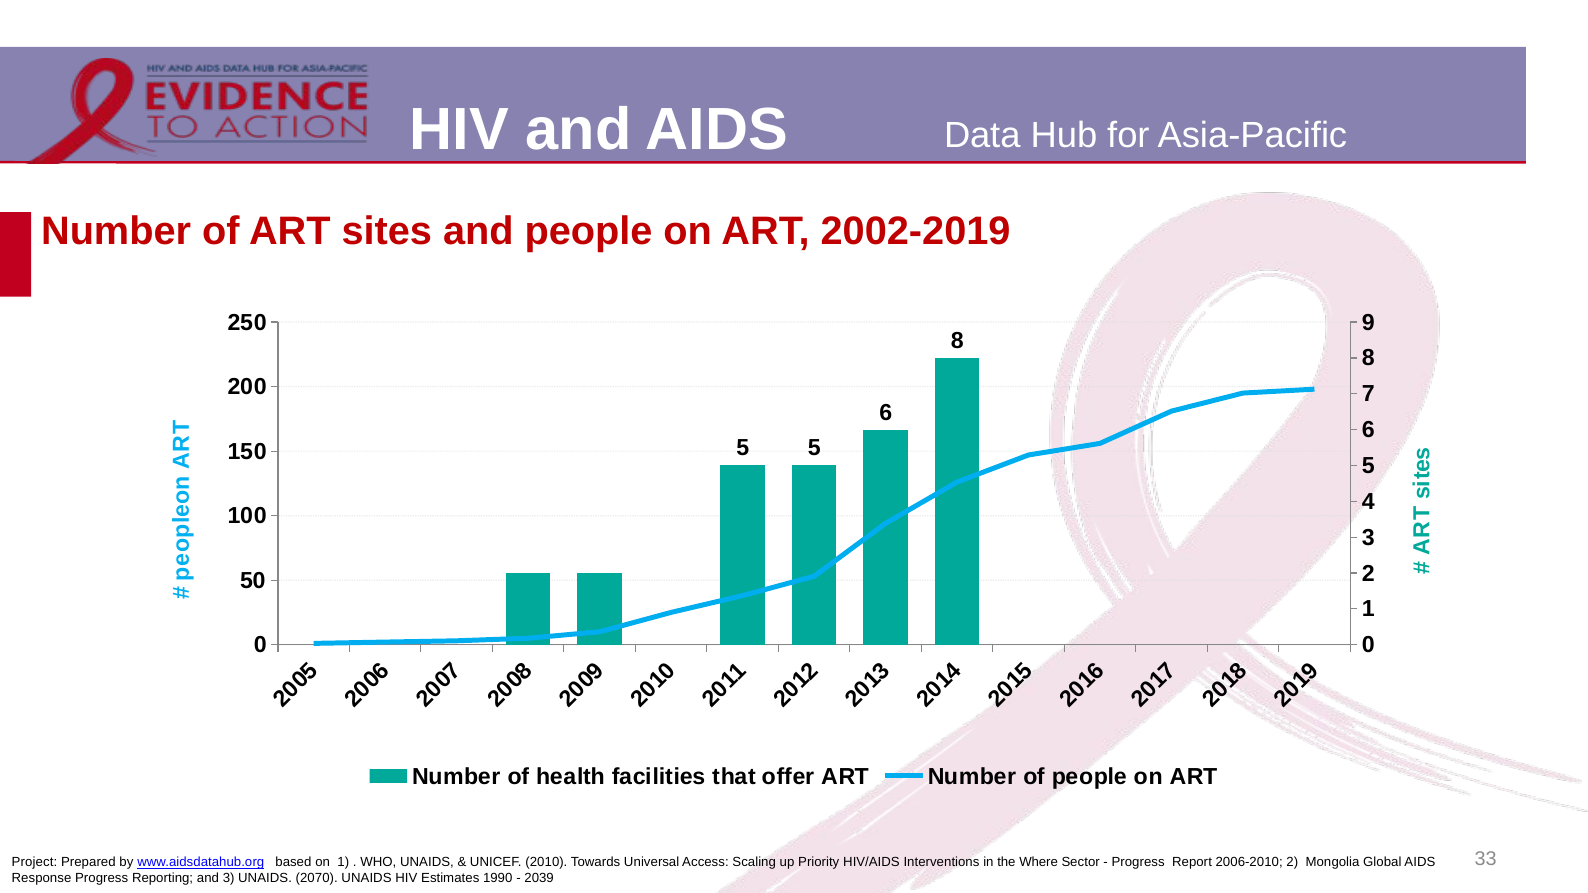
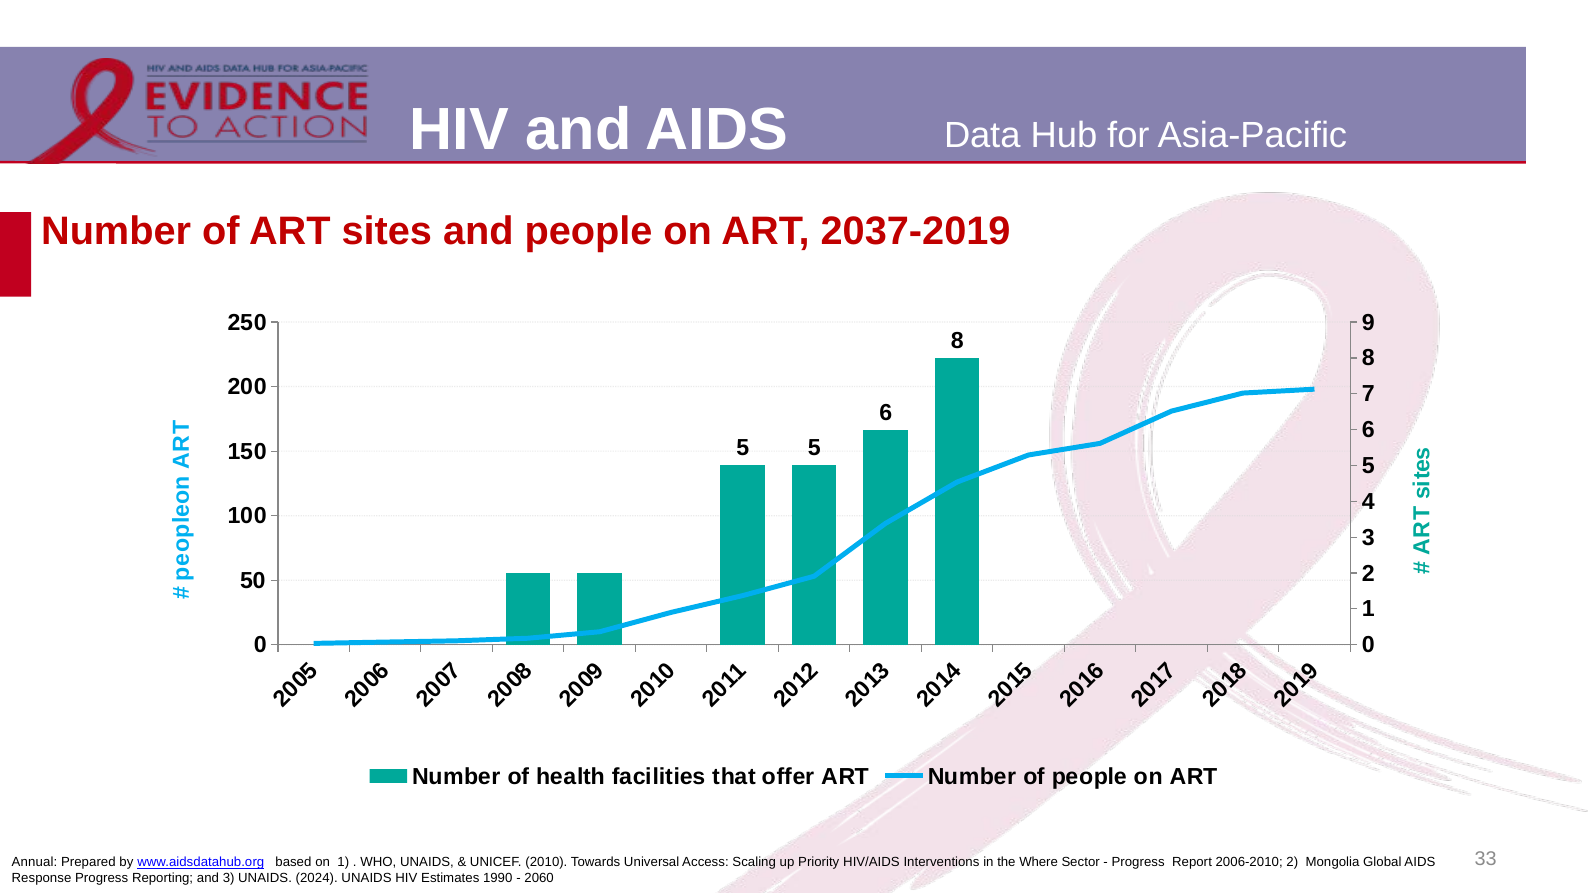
2002-2019: 2002-2019 -> 2037-2019 (916, 231)
Project: Project -> Annual (34, 863)
2070: 2070 -> 2024 (317, 878)
2039: 2039 -> 2060 (539, 878)
